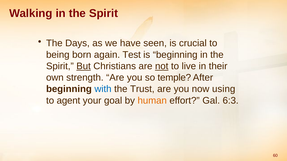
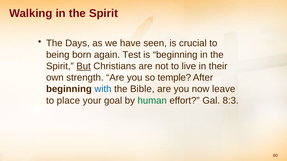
not underline: present -> none (162, 66)
Trust: Trust -> Bible (142, 89)
using: using -> leave (224, 89)
agent: agent -> place (68, 101)
human colour: orange -> green (152, 101)
6:3: 6:3 -> 8:3 (231, 101)
